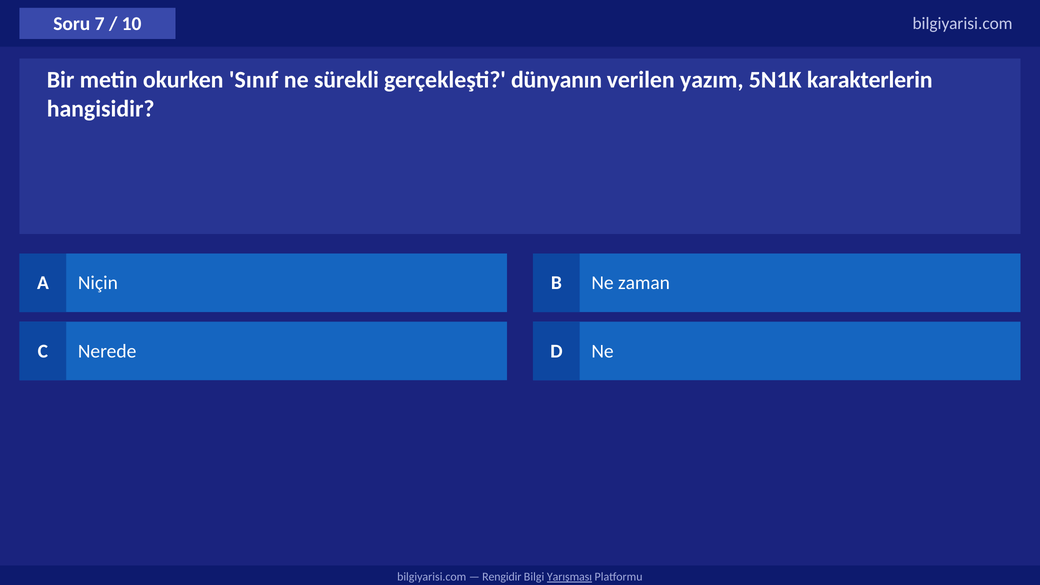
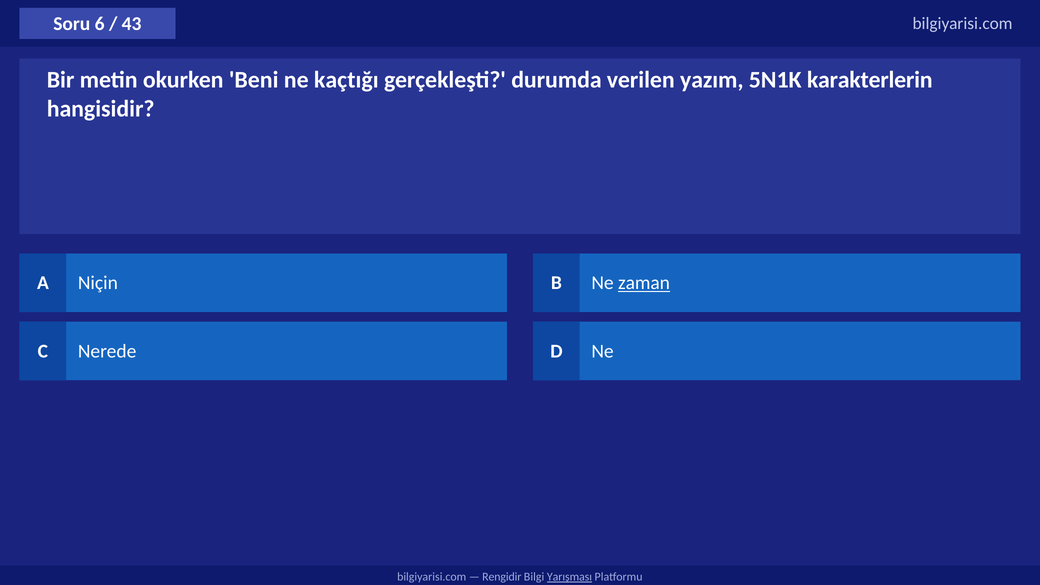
7: 7 -> 6 (100, 24)
10: 10 -> 43 (132, 24)
Sınıf: Sınıf -> Beni (254, 80)
sürekli: sürekli -> kaçtığı (346, 80)
dünyanın: dünyanın -> durumda (556, 80)
zaman underline: none -> present (644, 283)
